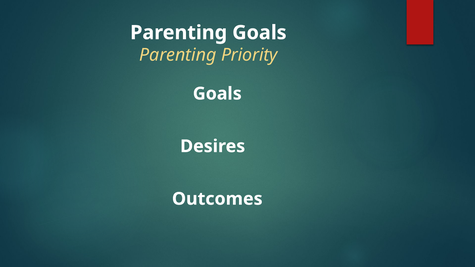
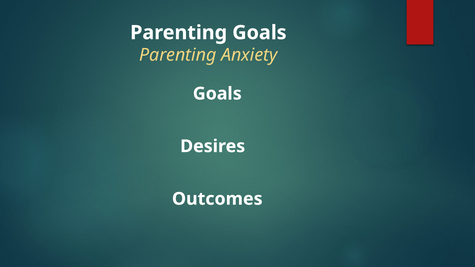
Priority: Priority -> Anxiety (249, 55)
